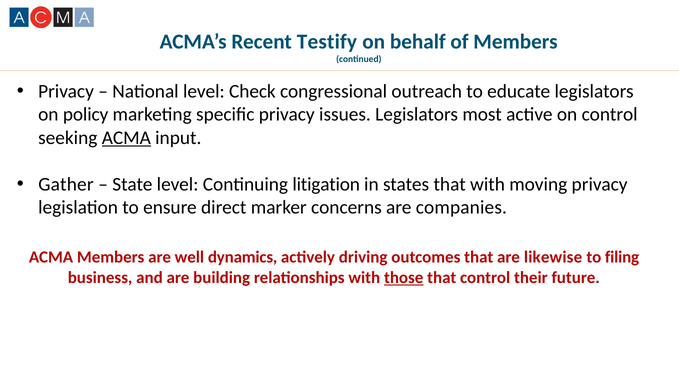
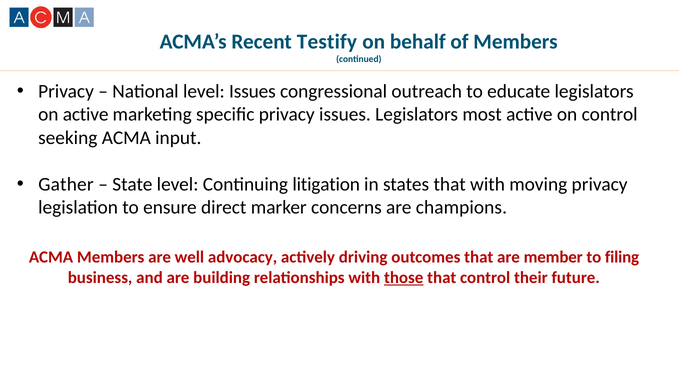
level Check: Check -> Issues (252, 91)
on policy: policy -> active (86, 114)
ACMA underline: present -> none (126, 138)
companies: companies -> champions (461, 207)
dynamics: dynamics -> advocacy (243, 257)
likewise: likewise -> member (553, 257)
